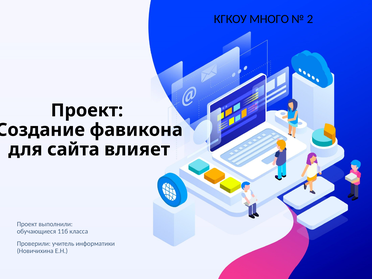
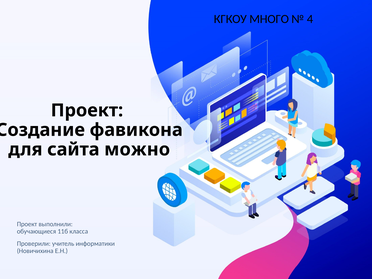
2: 2 -> 4 (310, 19)
влияет: влияет -> можно (137, 149)
